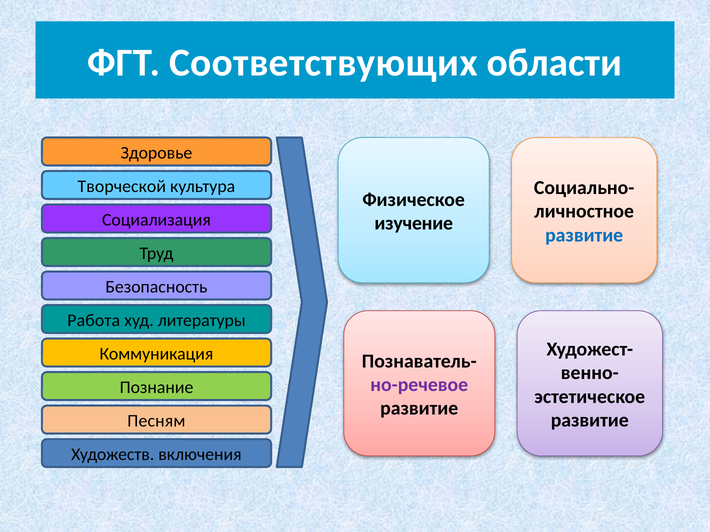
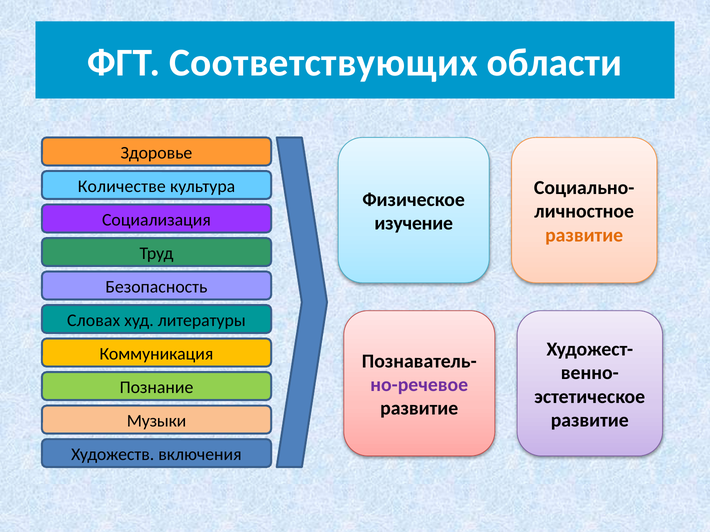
Творческой: Творческой -> Количестве (122, 186)
развитие colour: blue -> orange (584, 235)
Работа: Работа -> Словах (94, 321)
Песням: Песням -> Музыки (157, 421)
